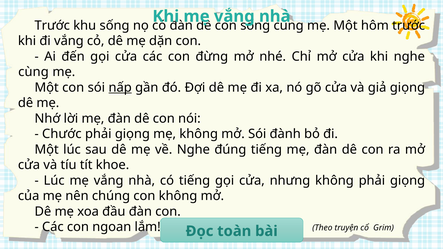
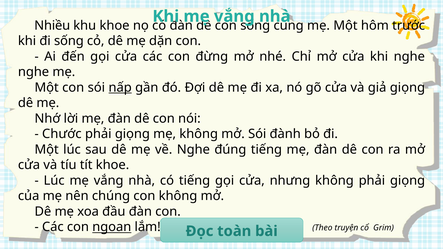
Trước: Trước -> Nhiều (52, 26)
khu sống: sống -> khoe (115, 26)
đi vắng: vắng -> sống (69, 41)
cùng: cùng -> nghe (34, 72)
ngoan underline: none -> present (112, 227)
